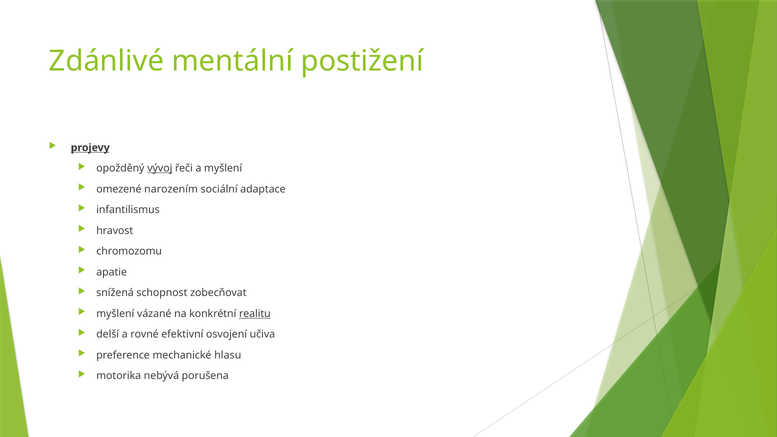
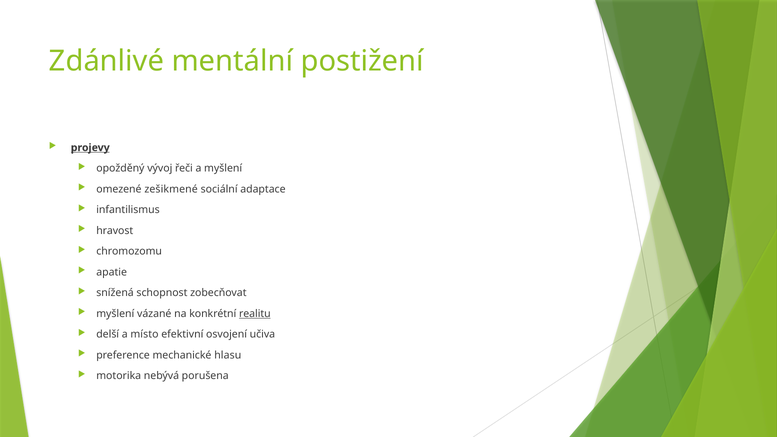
vývoj underline: present -> none (160, 168)
narozením: narozením -> zešikmené (171, 189)
rovné: rovné -> místo (144, 334)
